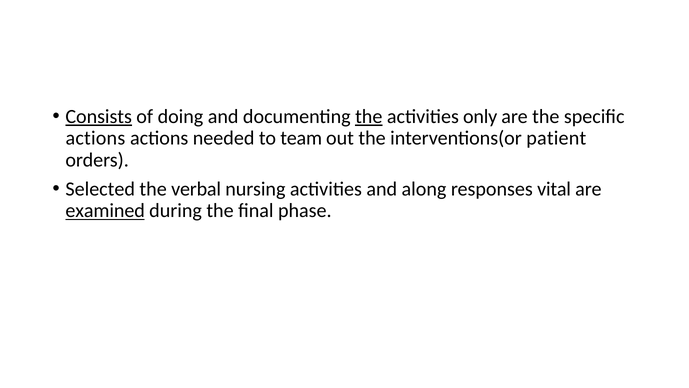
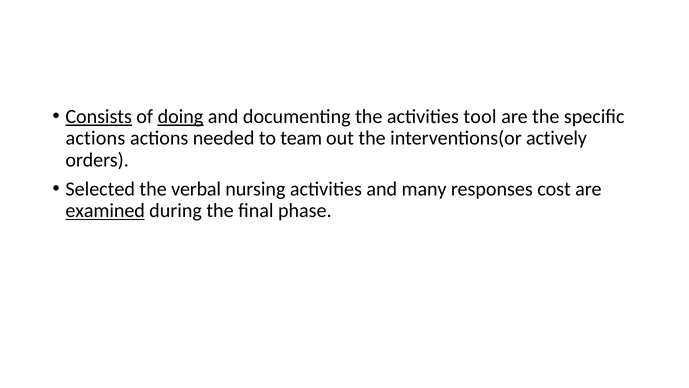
doing underline: none -> present (180, 116)
the underline: present -> none (369, 116)
only: only -> tool (480, 116)
patient: patient -> actively (556, 138)
along: along -> many (424, 189)
vital: vital -> cost (554, 189)
